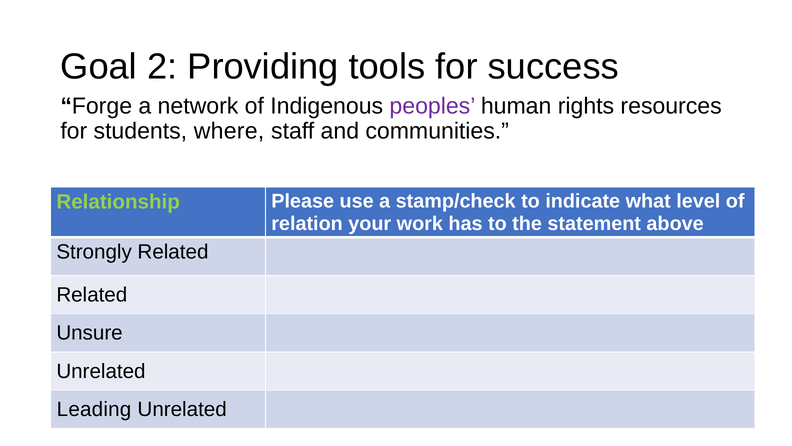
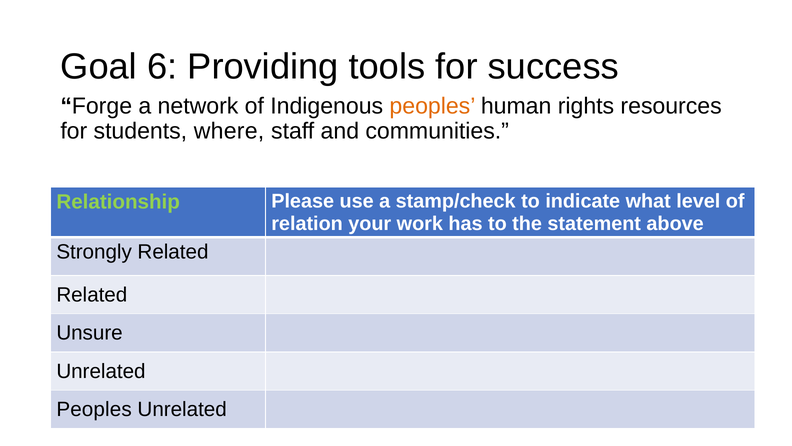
2: 2 -> 6 (162, 67)
peoples colour: purple -> orange (432, 106)
Leading: Leading -> Peoples (94, 409)
